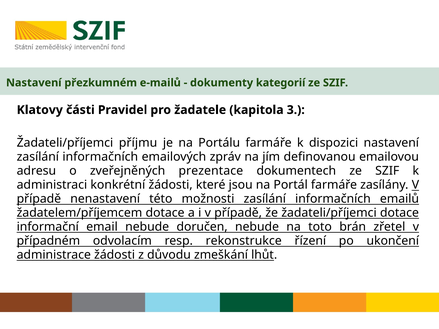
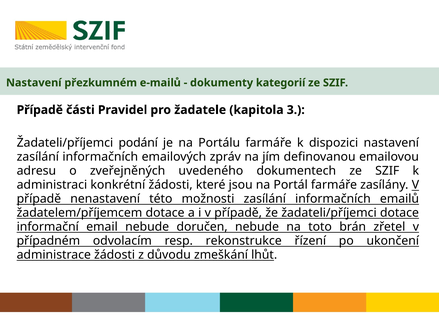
Klatovy: Klatovy -> Případě (40, 110)
příjmu: příjmu -> podání (138, 143)
prezentace: prezentace -> uvedeného (211, 171)
